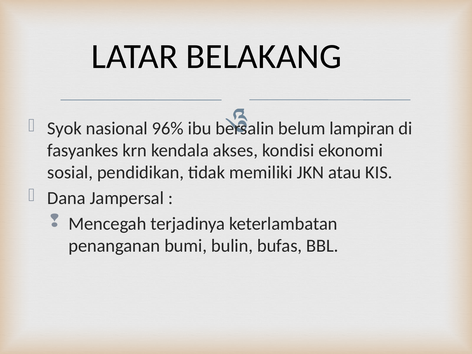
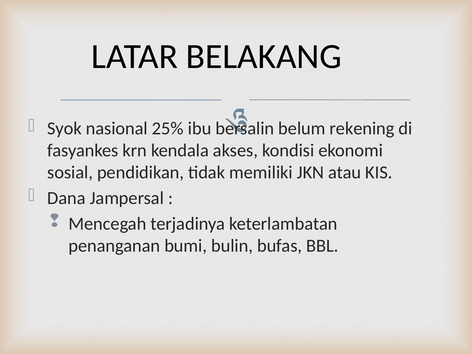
96%: 96% -> 25% (168, 128)
lampiran: lampiran -> rekening (362, 128)
